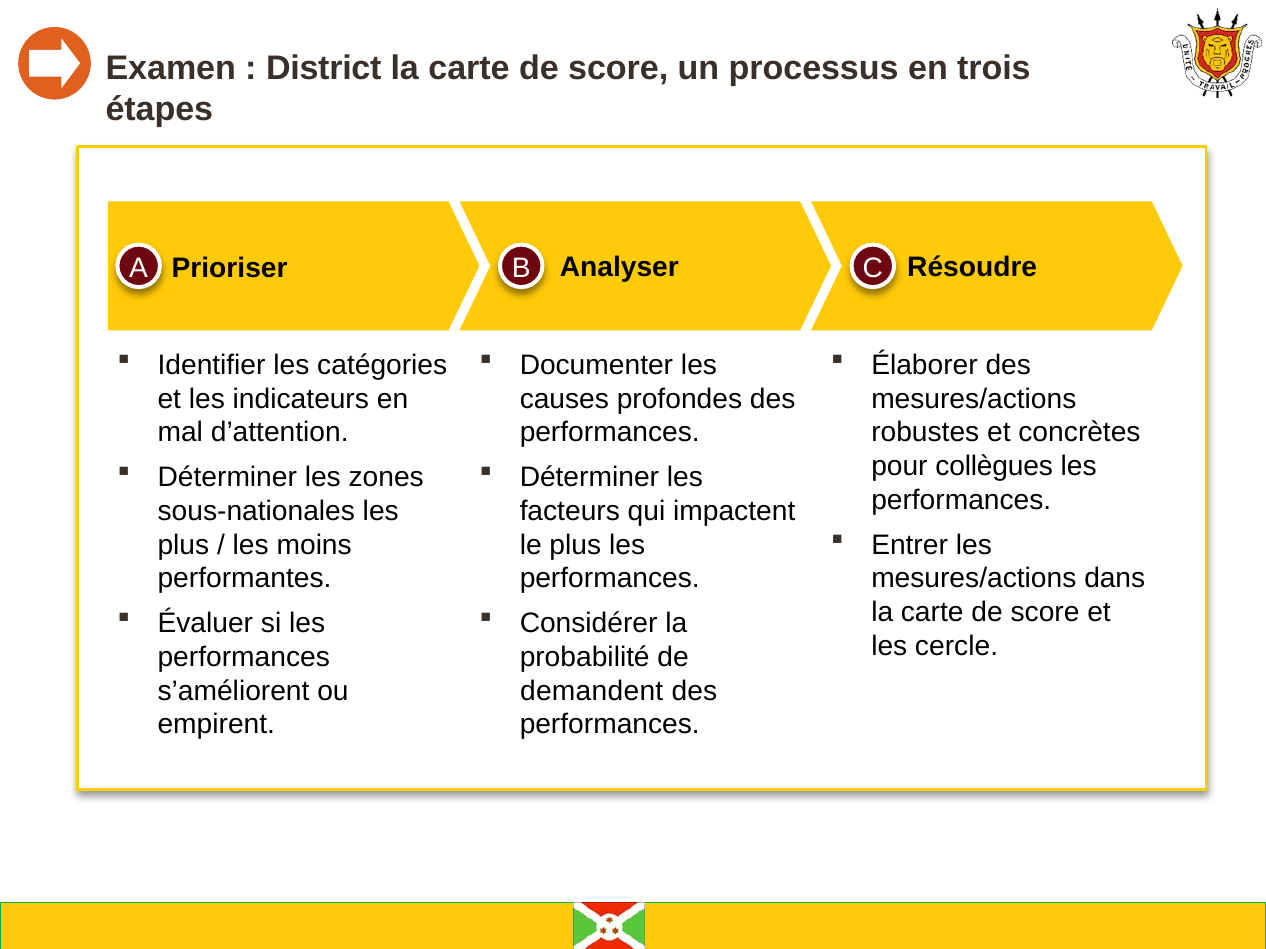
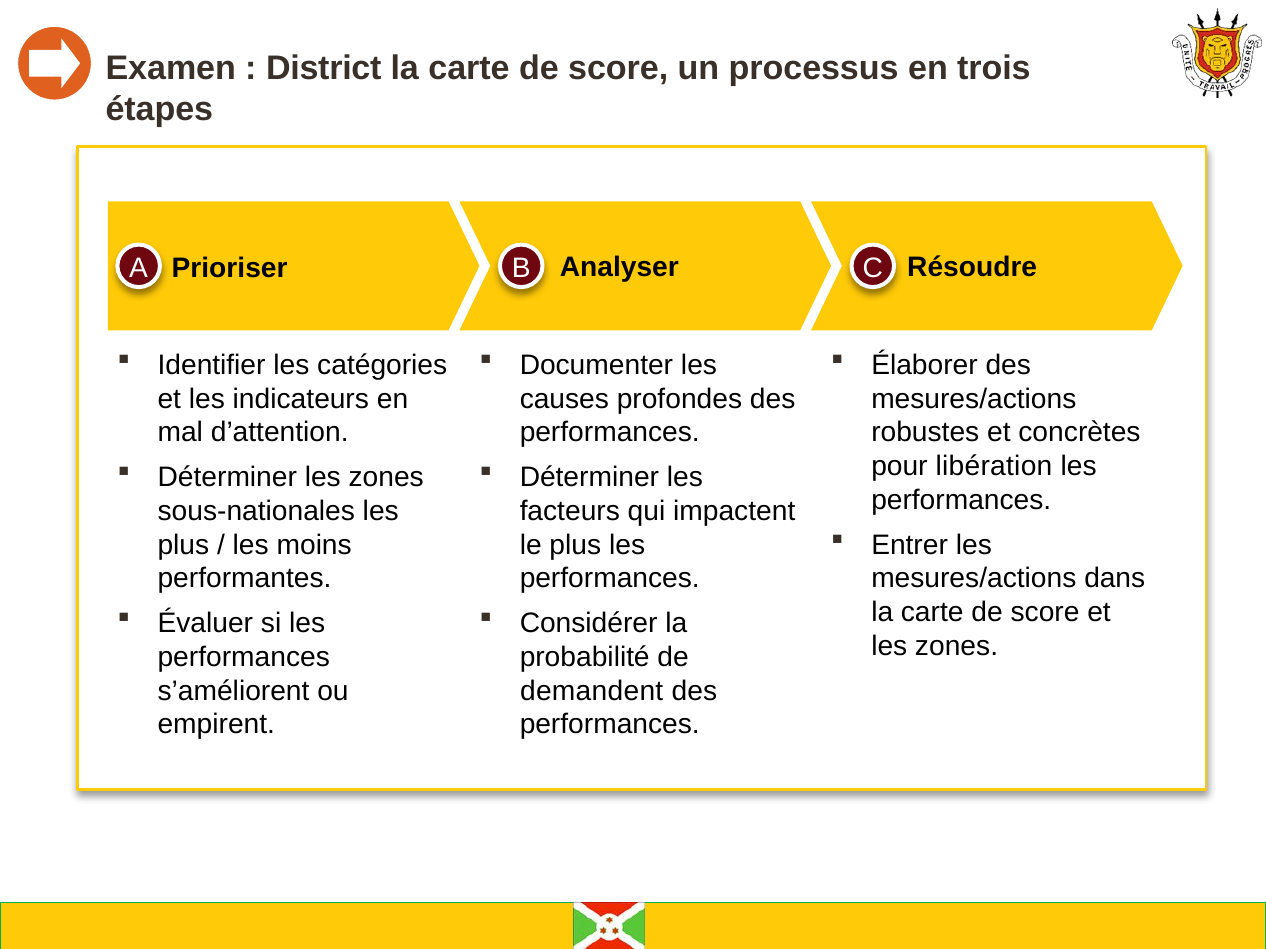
collègues: collègues -> libération (994, 467)
cercle: cercle -> zones (957, 647)
